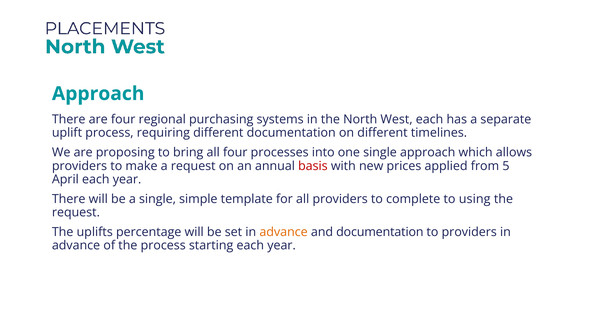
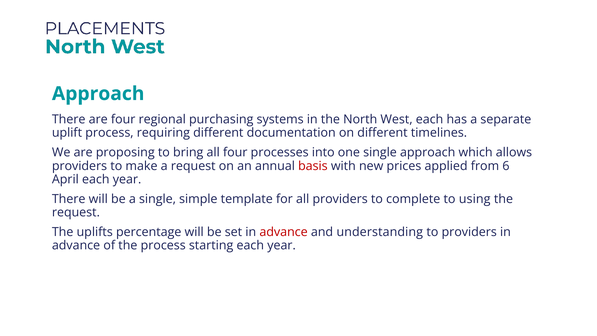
5: 5 -> 6 (506, 166)
advance colour: orange -> red (284, 232)
and documentation: documentation -> understanding (380, 232)
